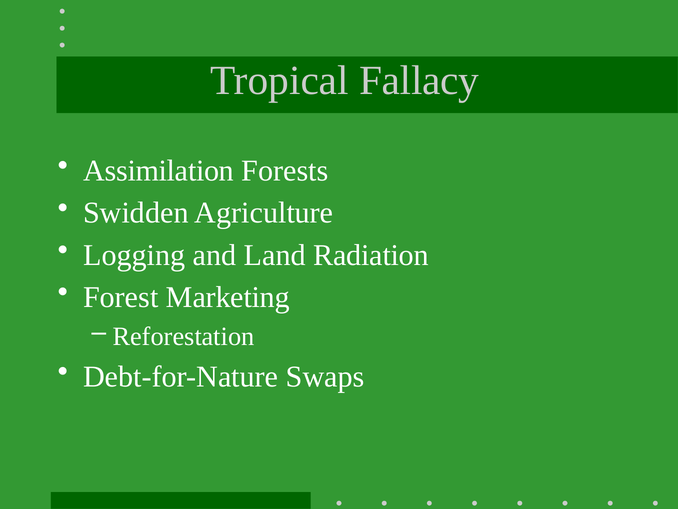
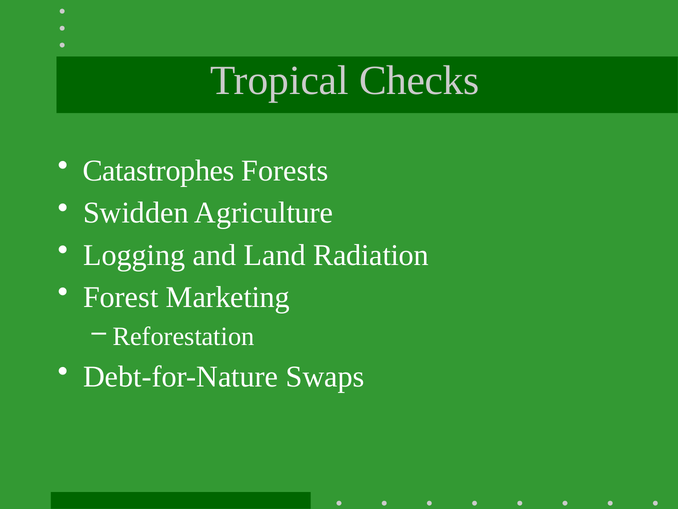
Fallacy: Fallacy -> Checks (419, 80)
Assimilation: Assimilation -> Catastrophes (159, 170)
